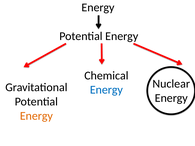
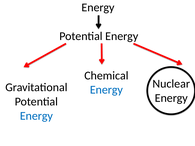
Energy colour: orange -> blue (36, 116)
